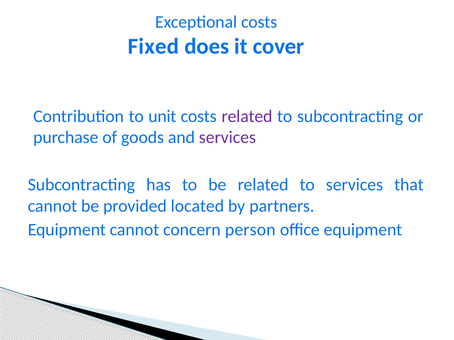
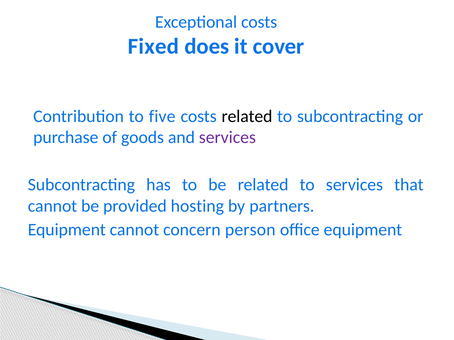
unit: unit -> five (162, 116)
related colour: purple -> black (247, 116)
located: located -> hosting (197, 206)
